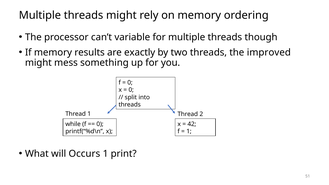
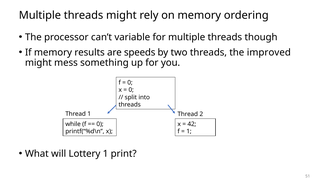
exactly: exactly -> speeds (140, 52)
Occurs: Occurs -> Lottery (84, 154)
